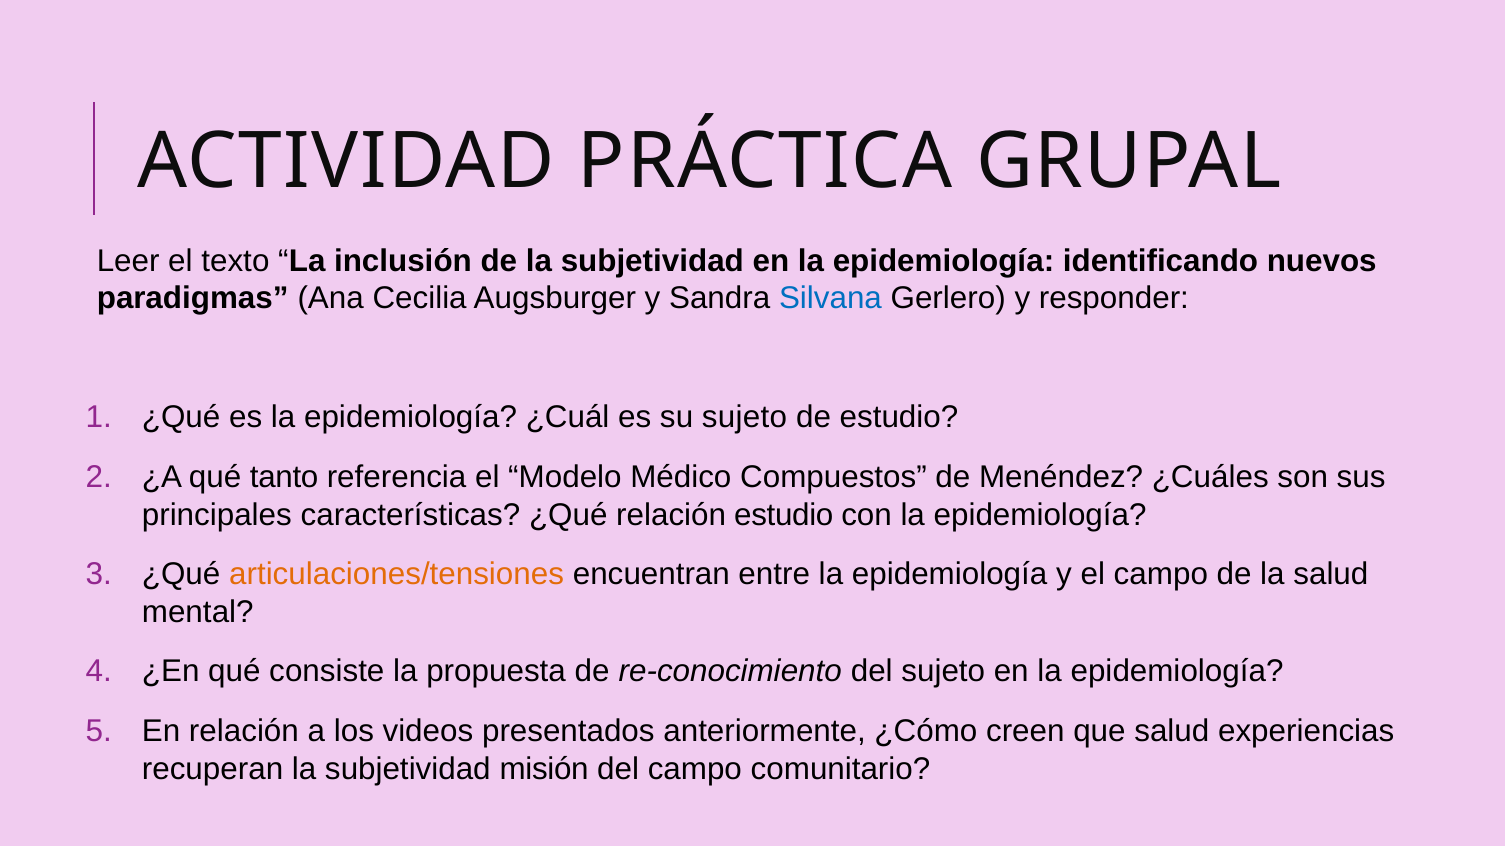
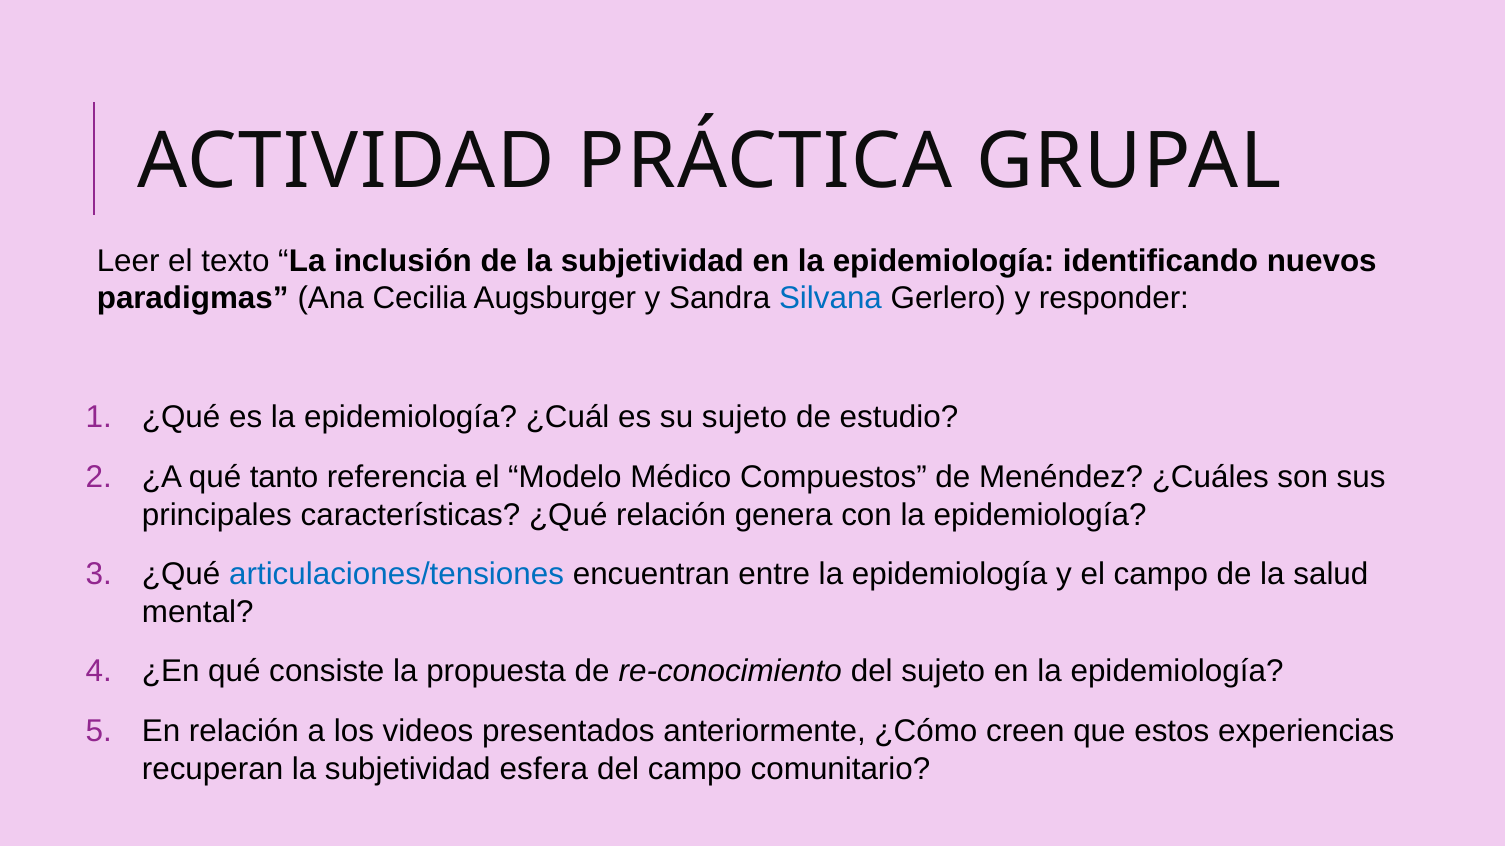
relación estudio: estudio -> genera (784, 515)
articulaciones/tensiones colour: orange -> blue (397, 575)
que salud: salud -> estos (1172, 732)
misión: misión -> esfera (544, 769)
